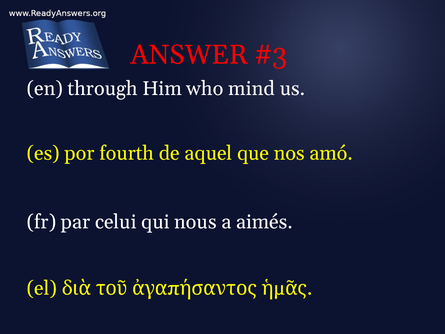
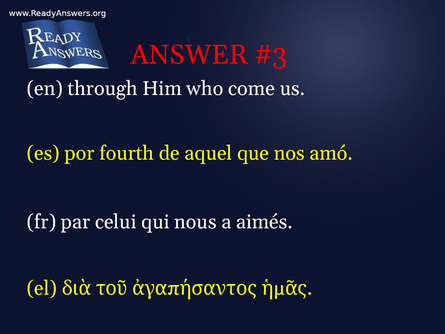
mind: mind -> come (252, 89)
